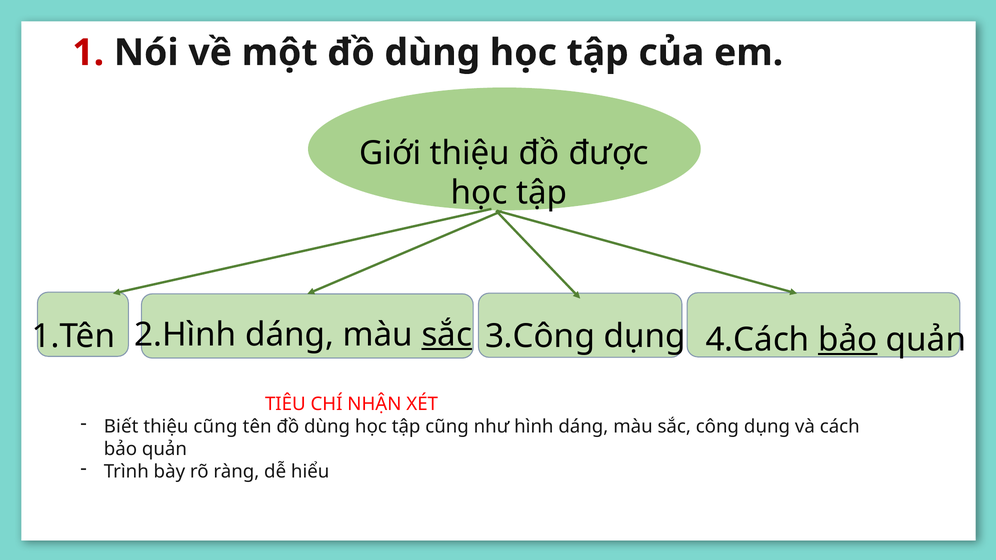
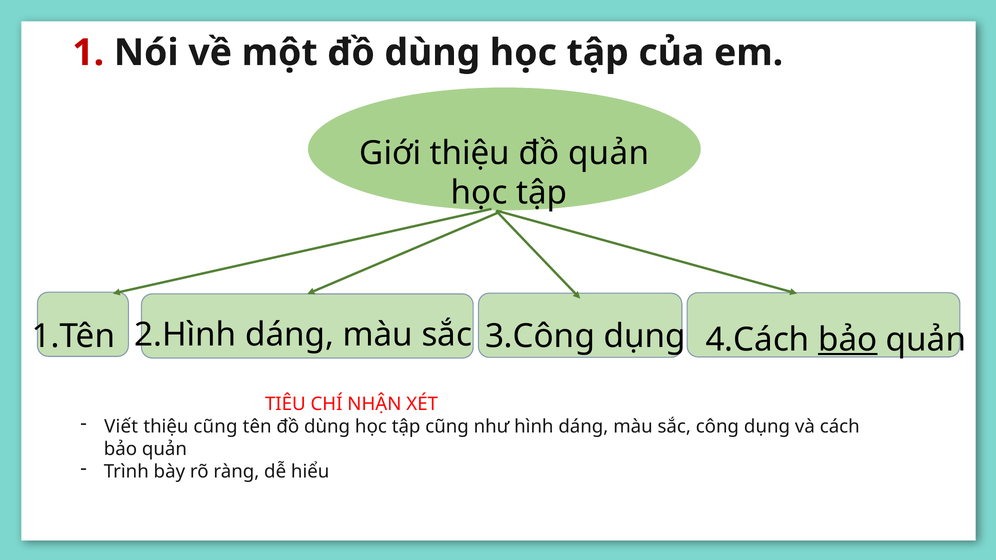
đồ được: được -> quản (609, 153)
sắc underline: present -> none (447, 335)
Biết: Biết -> Viết (121, 427)
